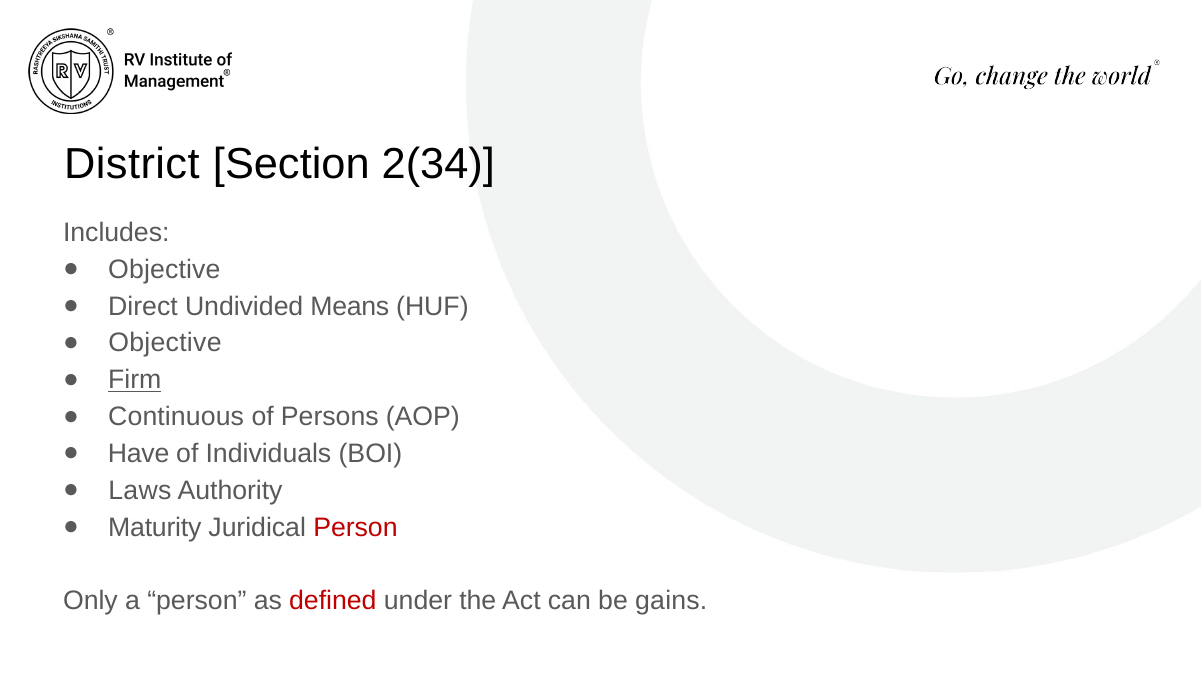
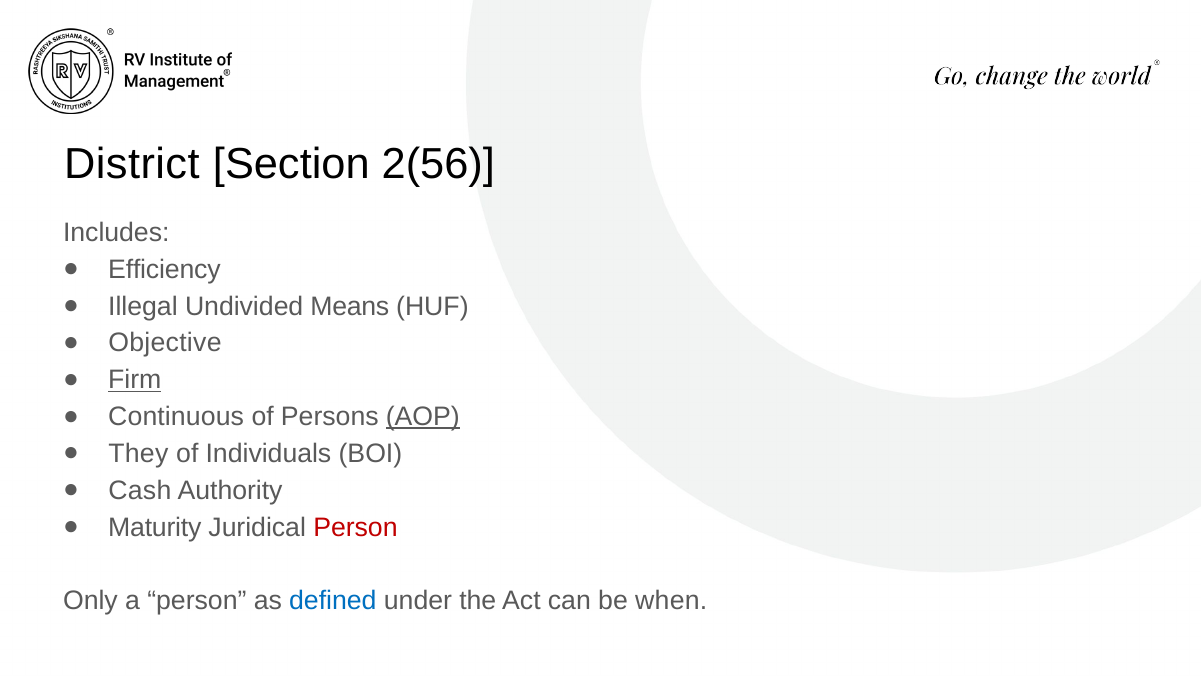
2(34: 2(34 -> 2(56 (438, 164)
Objective: Objective -> Efficiency (164, 269)
Direct: Direct -> Illegal (143, 306)
AOP underline: none -> present (423, 417)
Have: Have -> They (138, 453)
Laws: Laws -> Cash (140, 490)
defined colour: red -> blue (333, 600)
gains: gains -> when (671, 600)
